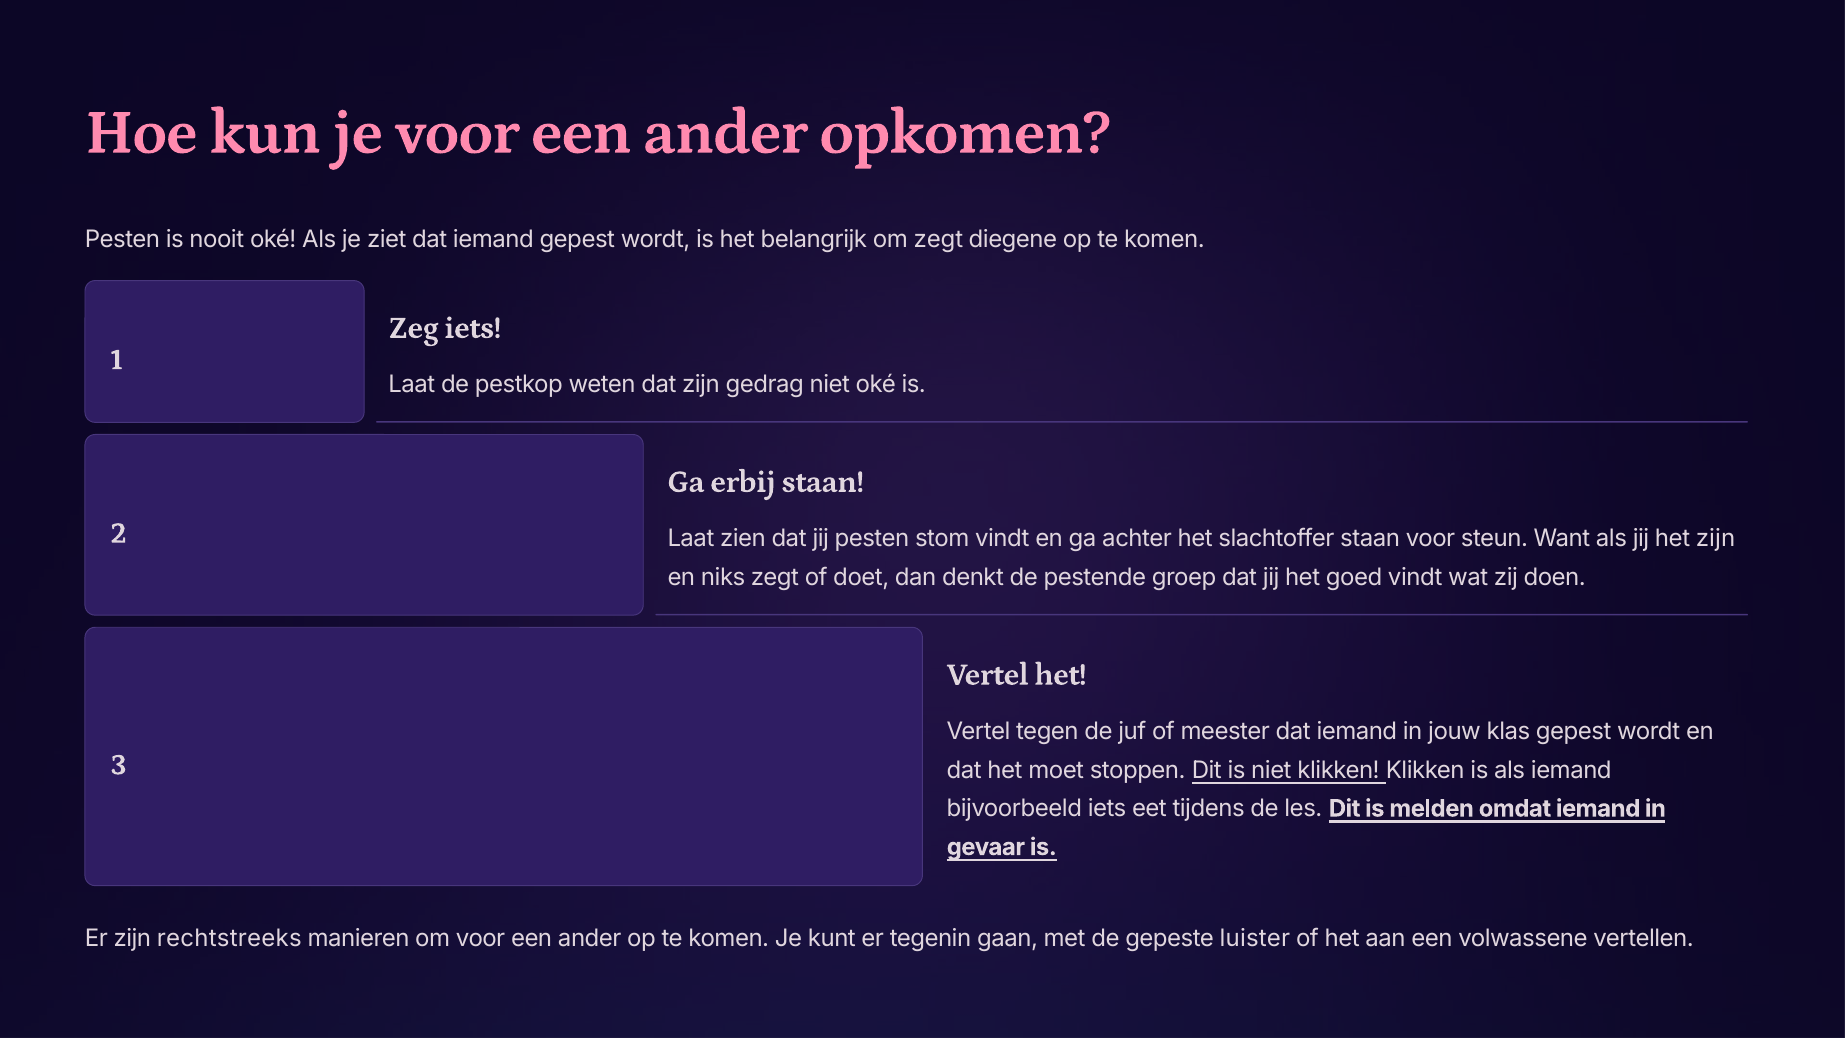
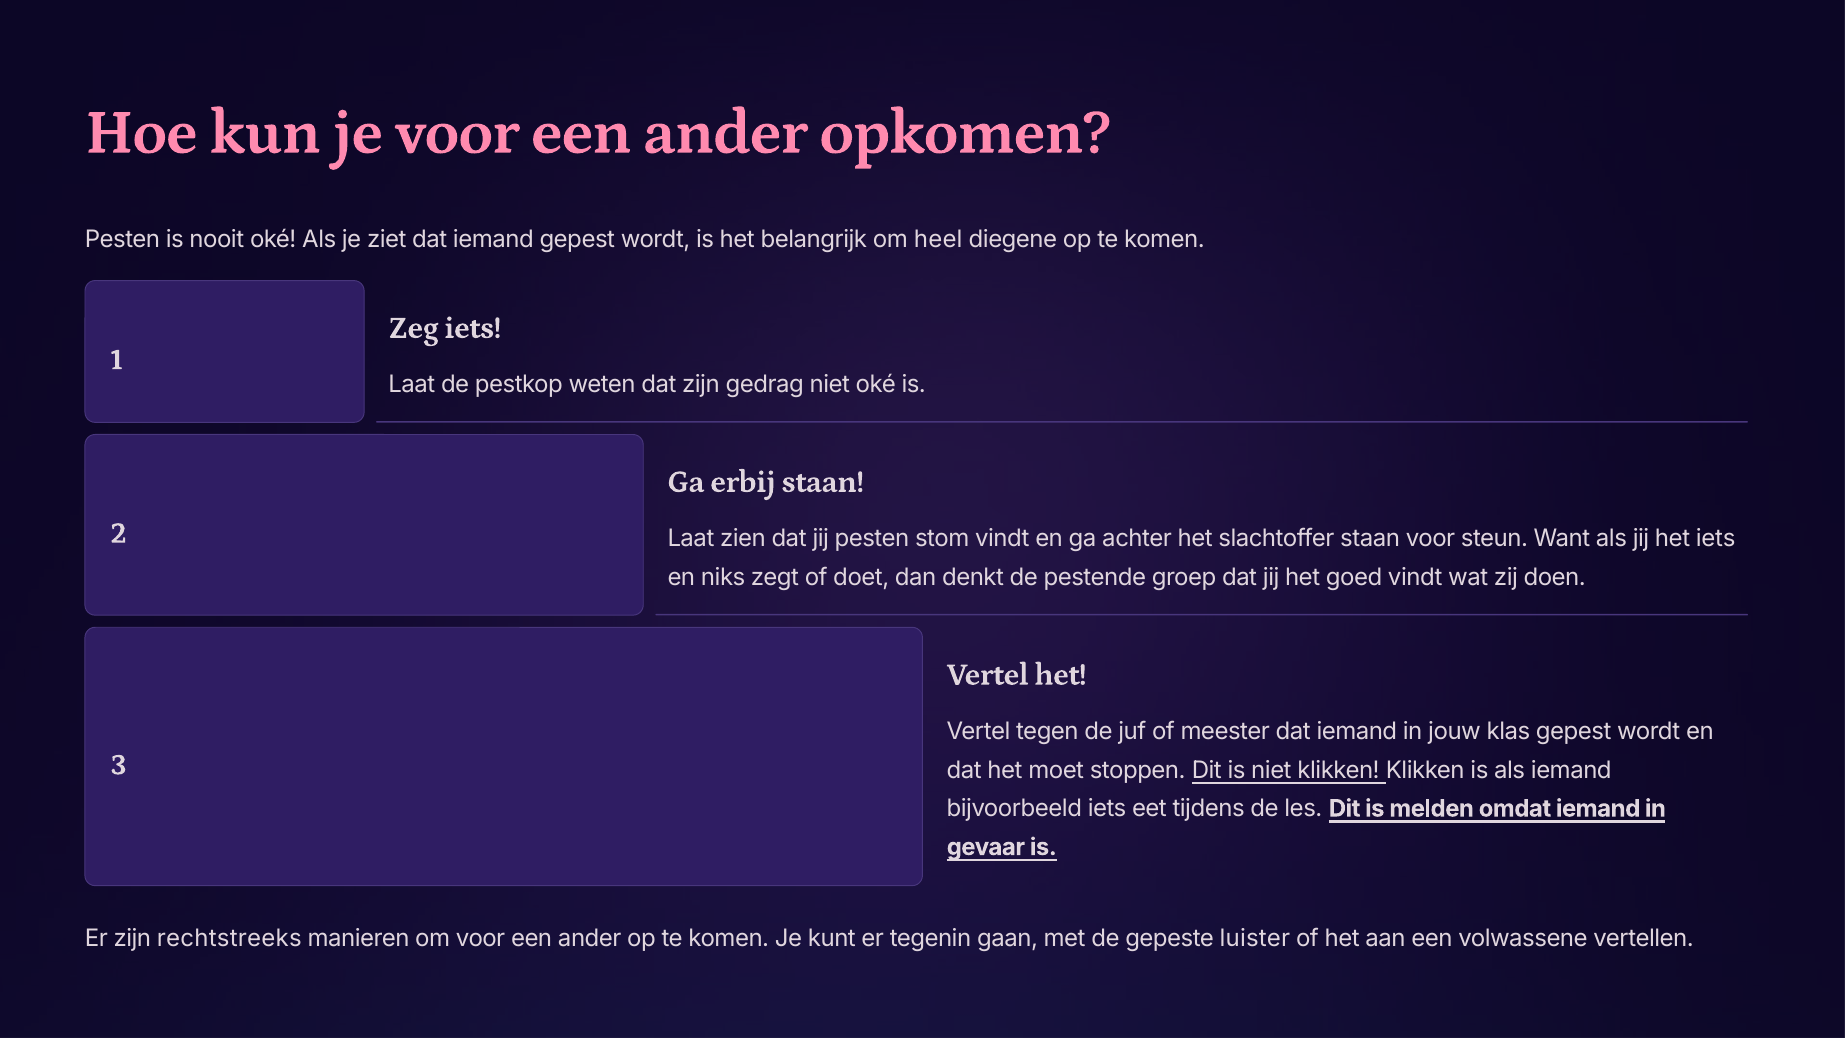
om zegt: zegt -> heel (938, 240)
het zijn: zijn -> iets (1716, 539)
